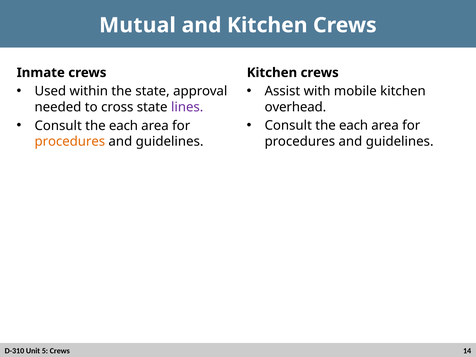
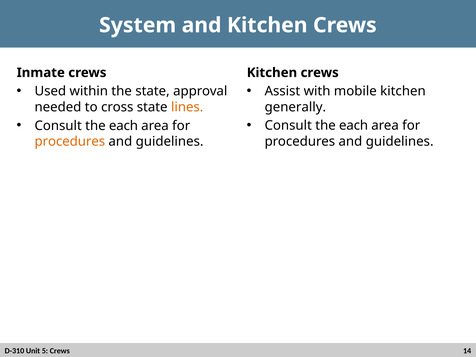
Mutual: Mutual -> System (138, 25)
overhead: overhead -> generally (295, 107)
lines colour: purple -> orange (187, 107)
